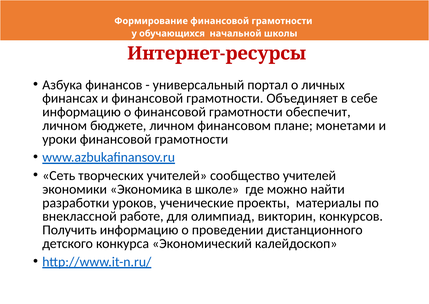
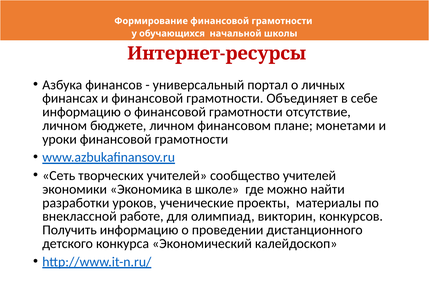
обеспечит: обеспечит -> отсутствие (318, 112)
